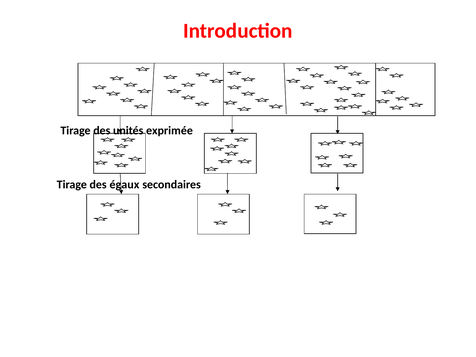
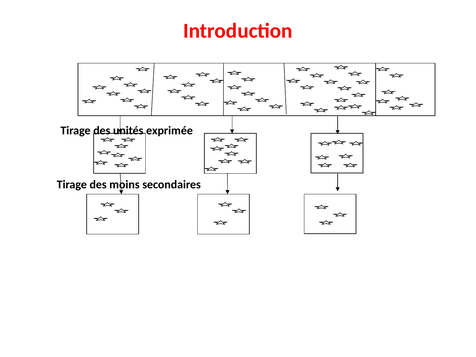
égaux: égaux -> moins (124, 185)
